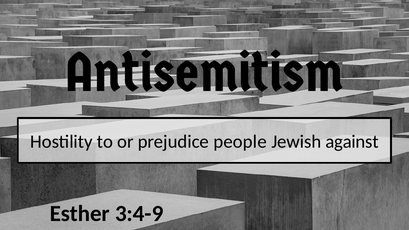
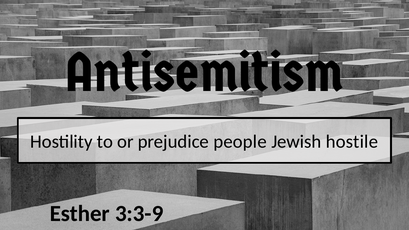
against: against -> hostile (352, 142)
3:4-9: 3:4-9 -> 3:3-9 (139, 214)
